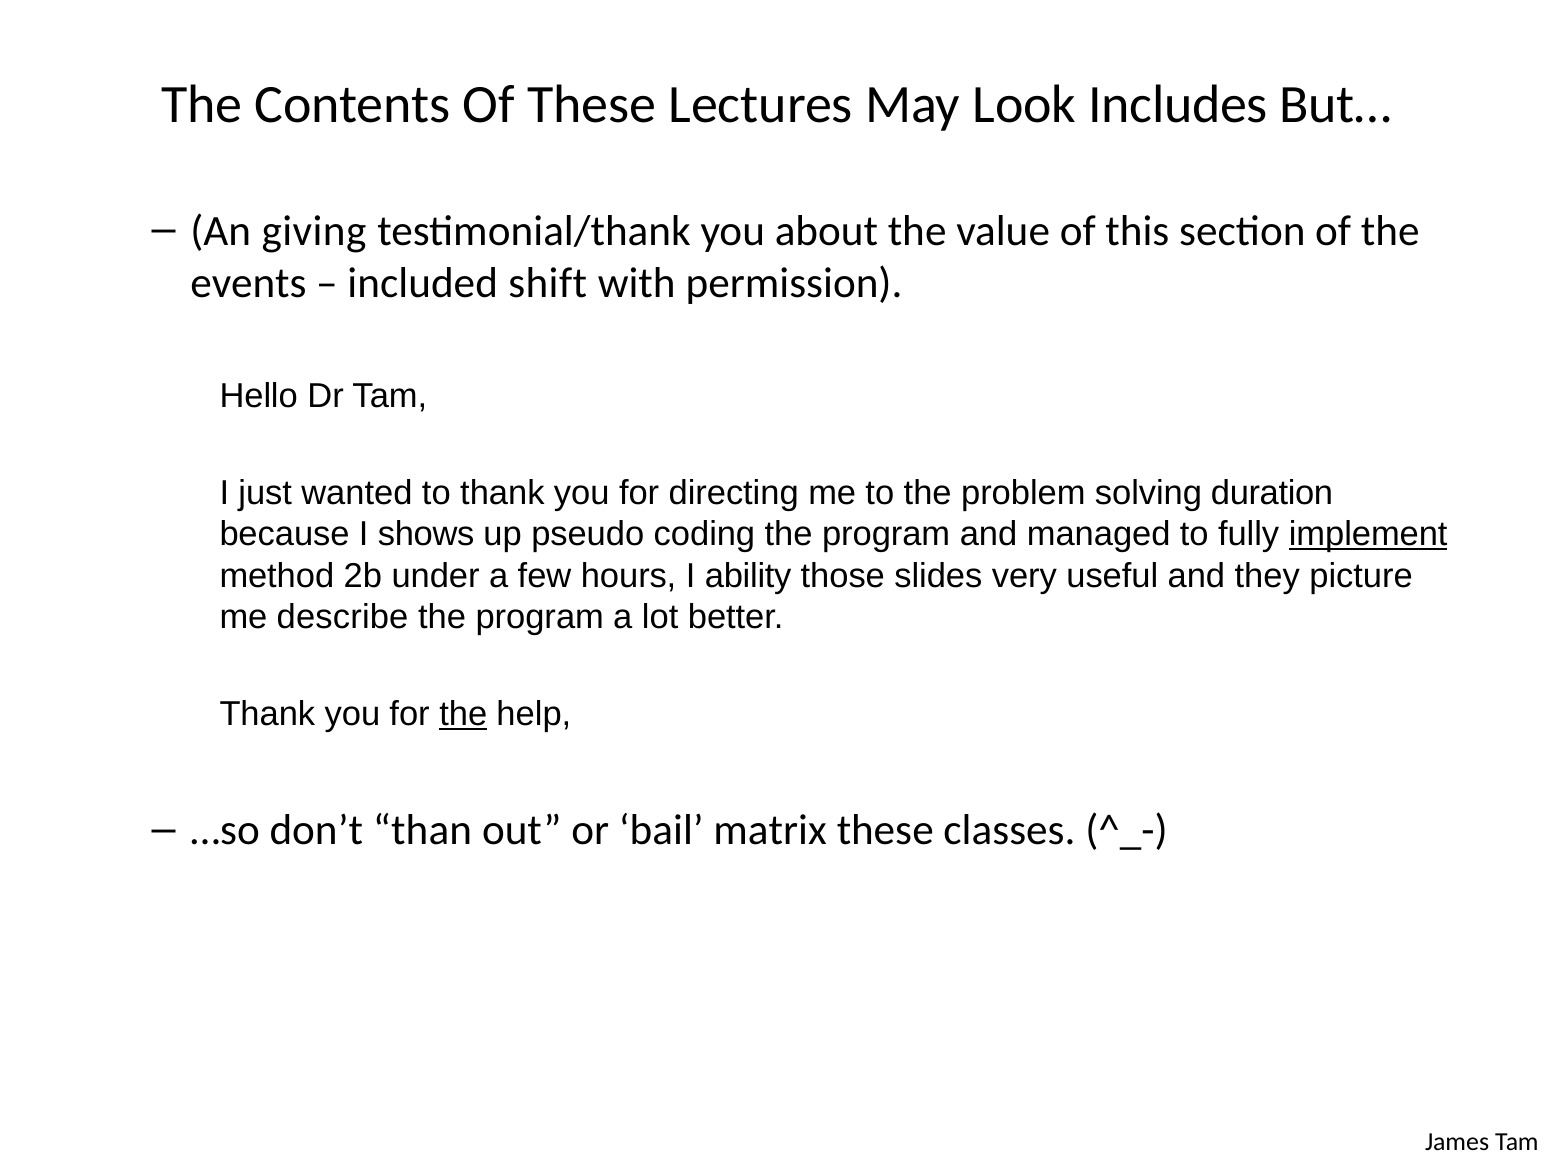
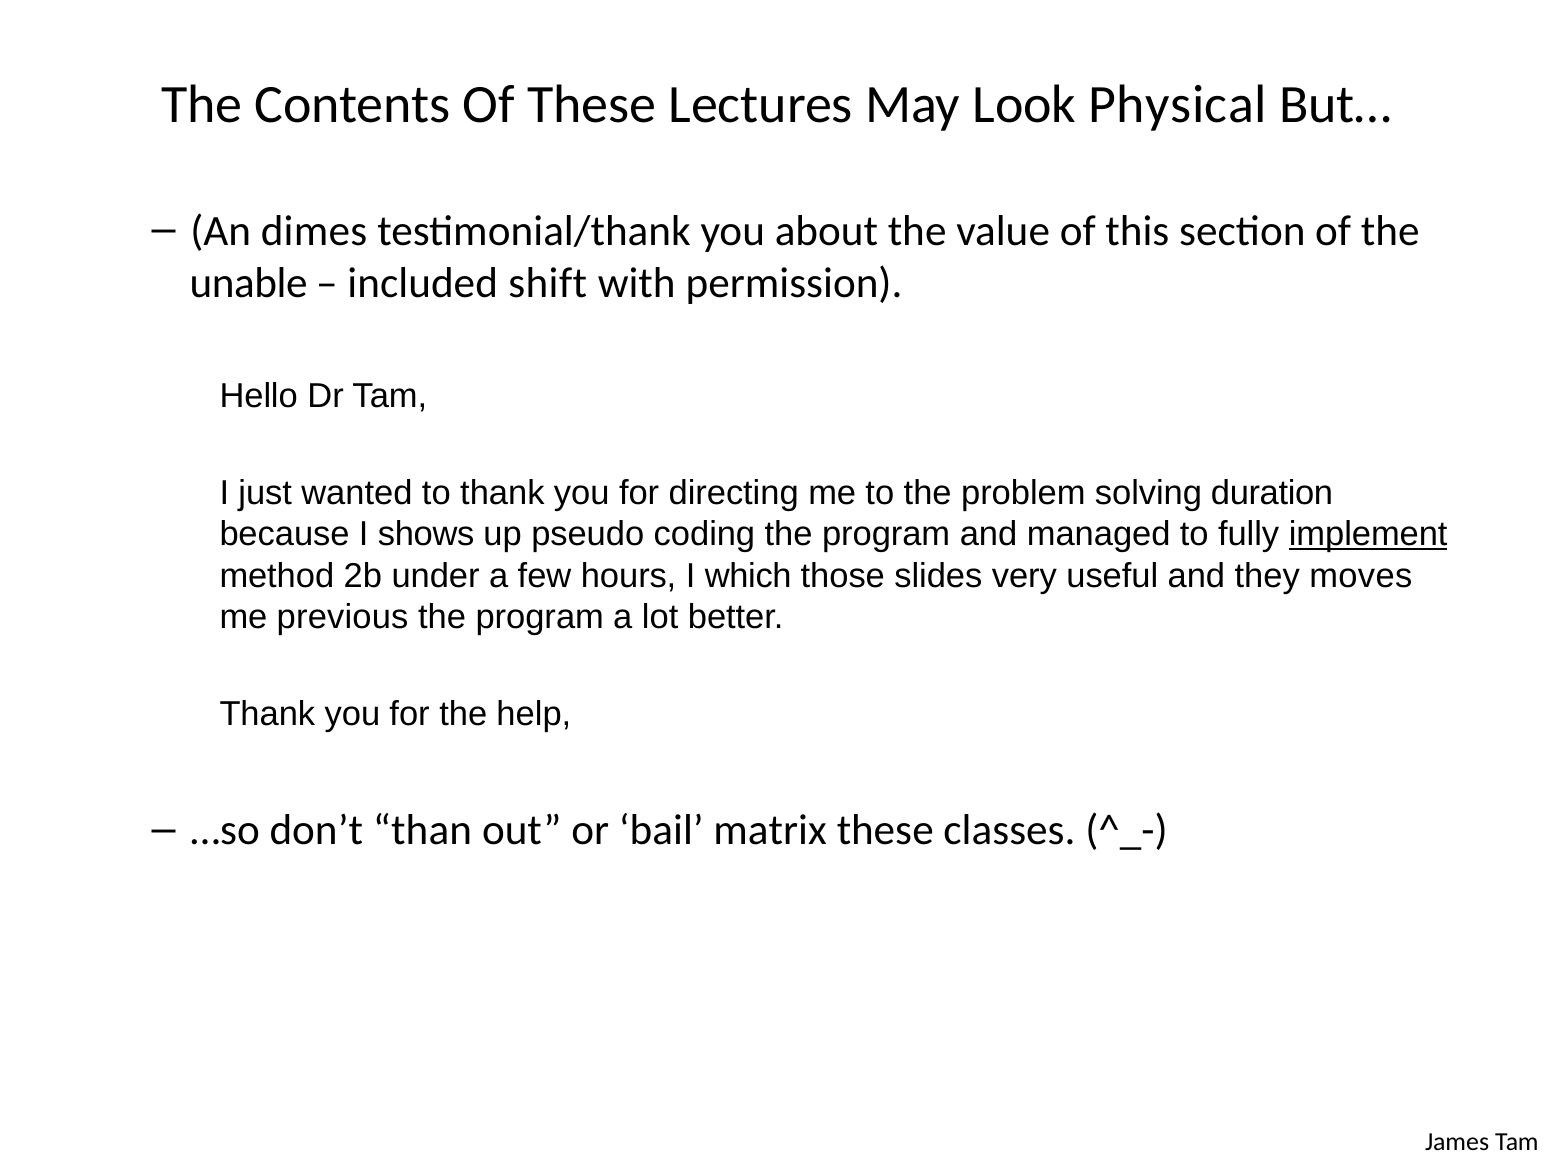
Includes: Includes -> Physical (1178, 105)
giving: giving -> dimes (314, 231)
events: events -> unable (249, 283)
ability: ability -> which (748, 576)
picture: picture -> moves (1361, 576)
describe: describe -> previous (343, 617)
the underline: present -> none (463, 714)
